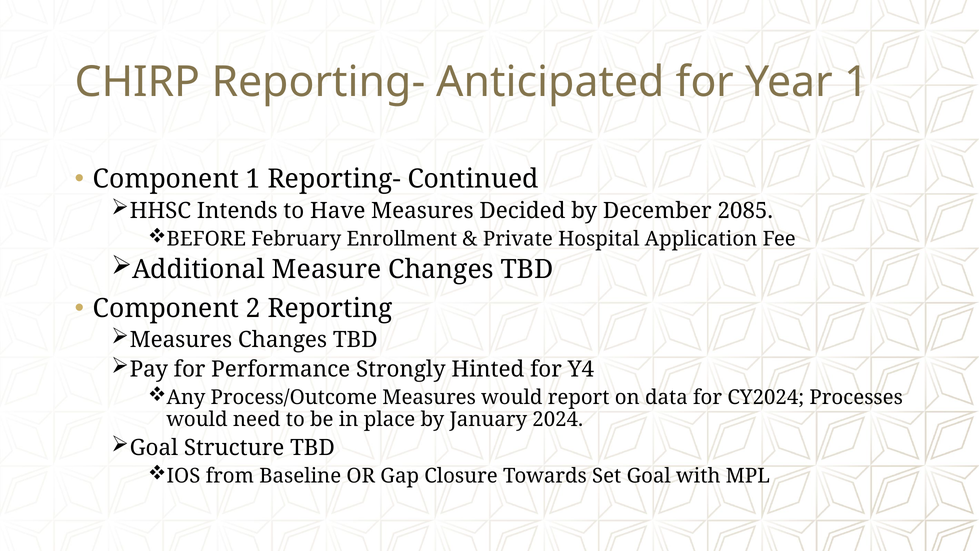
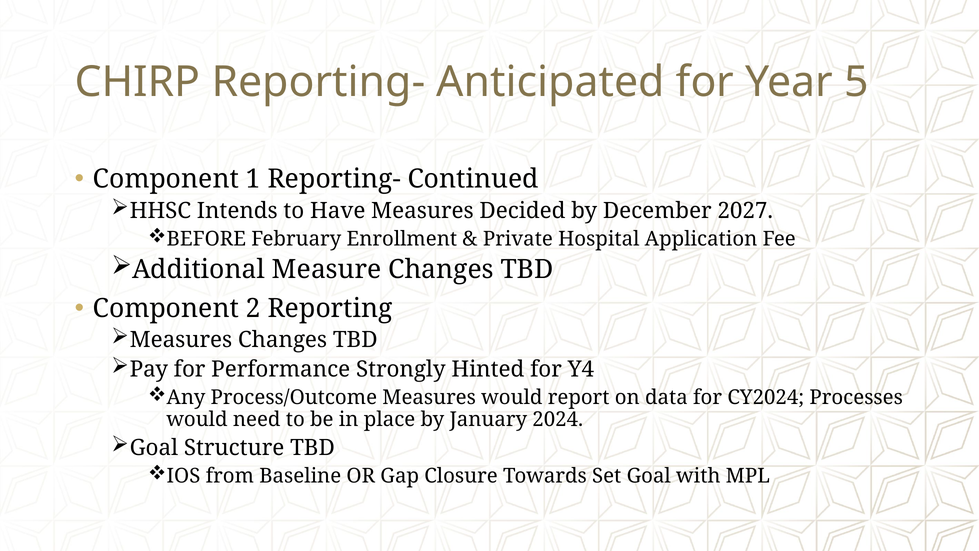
Year 1: 1 -> 5 (857, 82)
2085: 2085 -> 2027 (745, 211)
